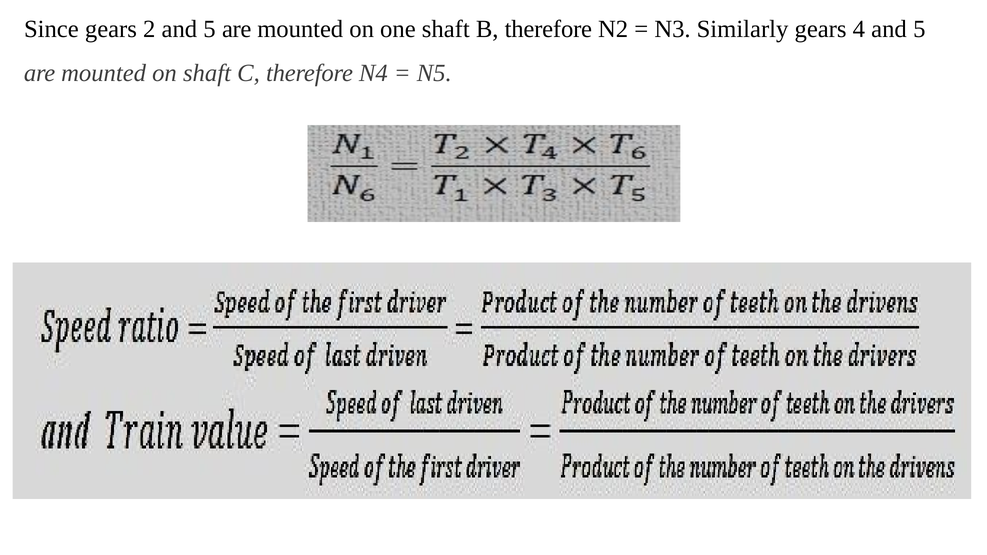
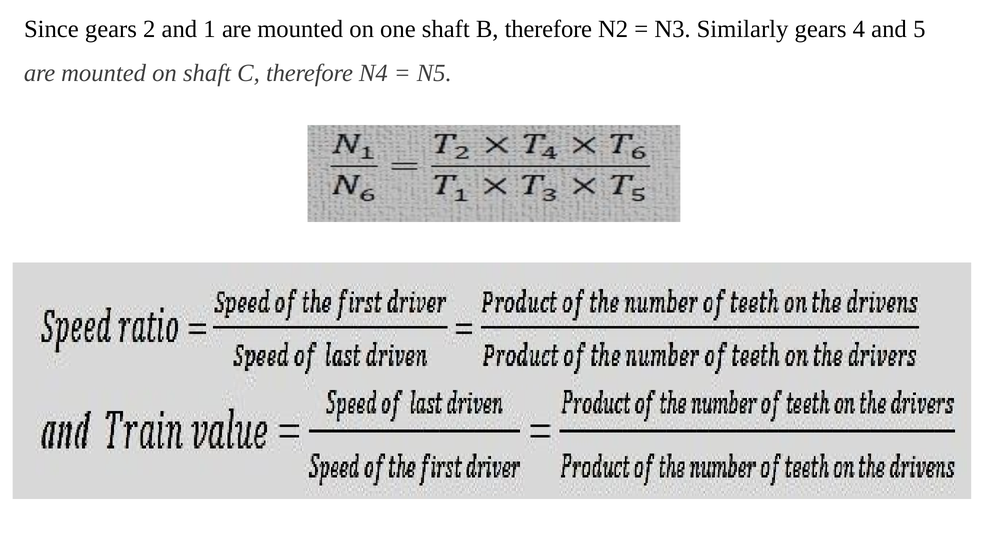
2 and 5: 5 -> 1 (210, 29)
